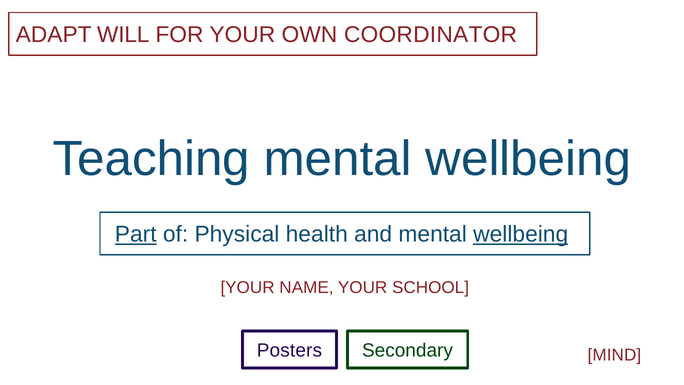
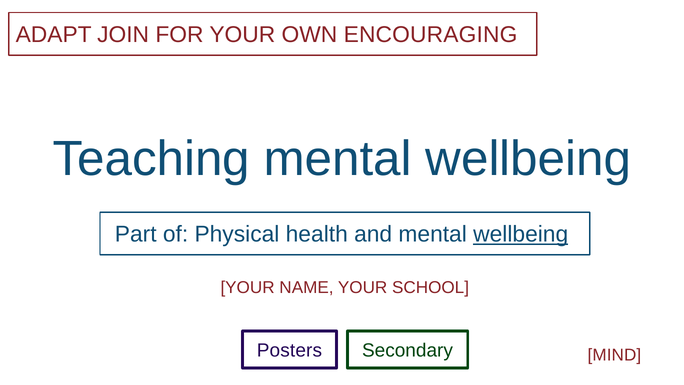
WILL: WILL -> JOIN (123, 35)
COORDINATOR: COORDINATOR -> ENCOURAGING (431, 35)
Part underline: present -> none (136, 234)
